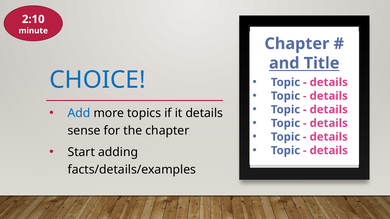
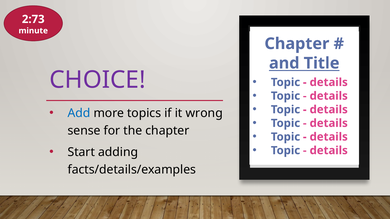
2:10: 2:10 -> 2:73 (33, 19)
CHOICE colour: blue -> purple (97, 80)
it details: details -> wrong (204, 113)
